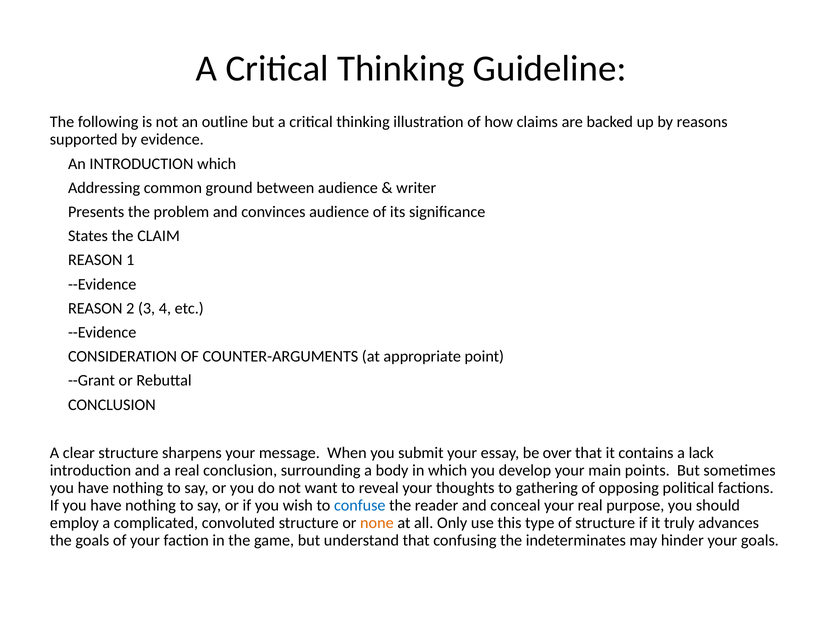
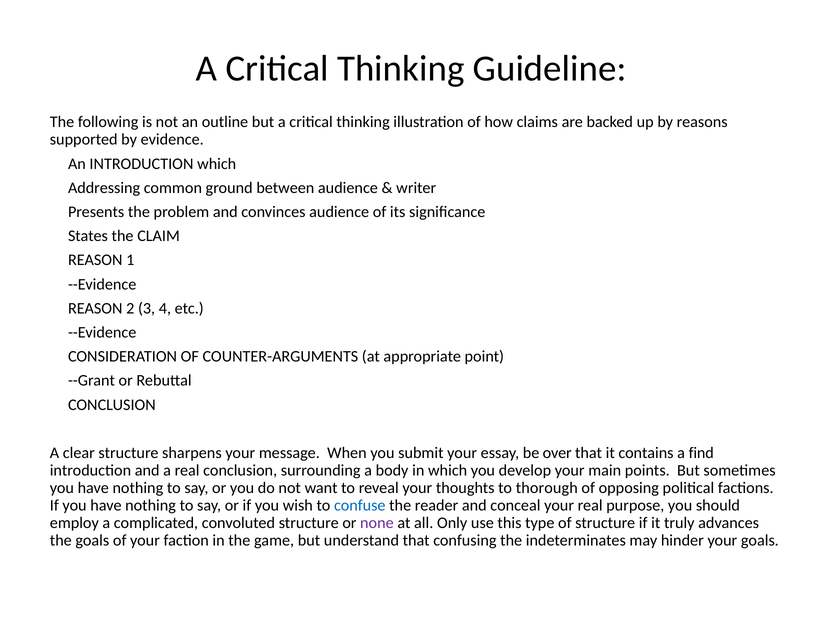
lack: lack -> find (701, 453)
gathering: gathering -> thorough (547, 488)
none colour: orange -> purple (377, 523)
